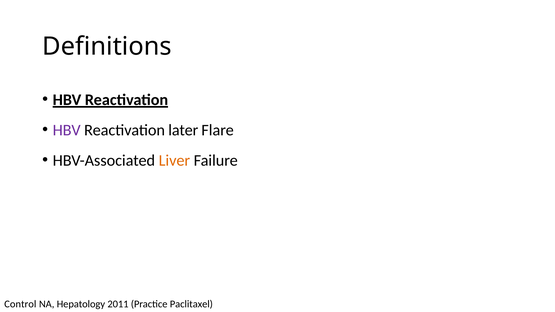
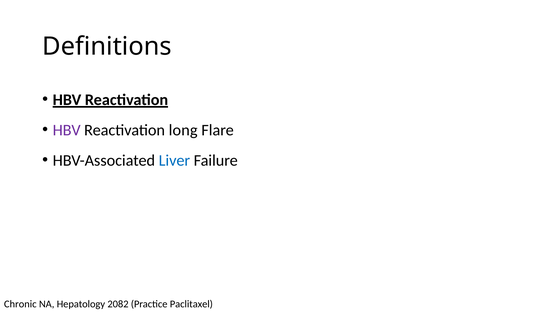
later: later -> long (183, 130)
Liver colour: orange -> blue (174, 160)
Control: Control -> Chronic (20, 304)
2011: 2011 -> 2082 (118, 304)
